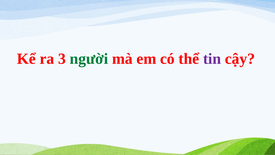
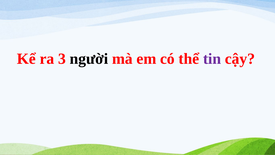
người colour: green -> black (89, 59)
